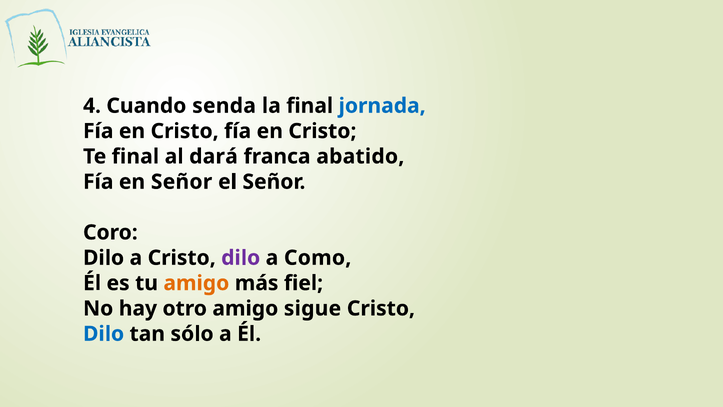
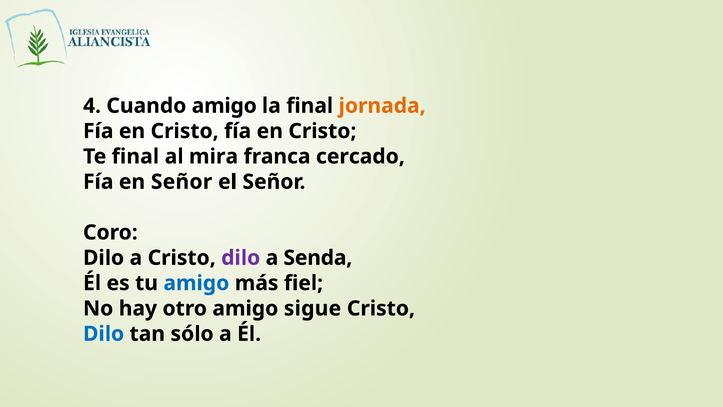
Cuando senda: senda -> amigo (224, 106)
jornada colour: blue -> orange (382, 106)
dará: dará -> mira (214, 156)
abatido: abatido -> cercado (360, 156)
Como: Como -> Senda (318, 258)
amigo colour: orange -> blue (196, 283)
